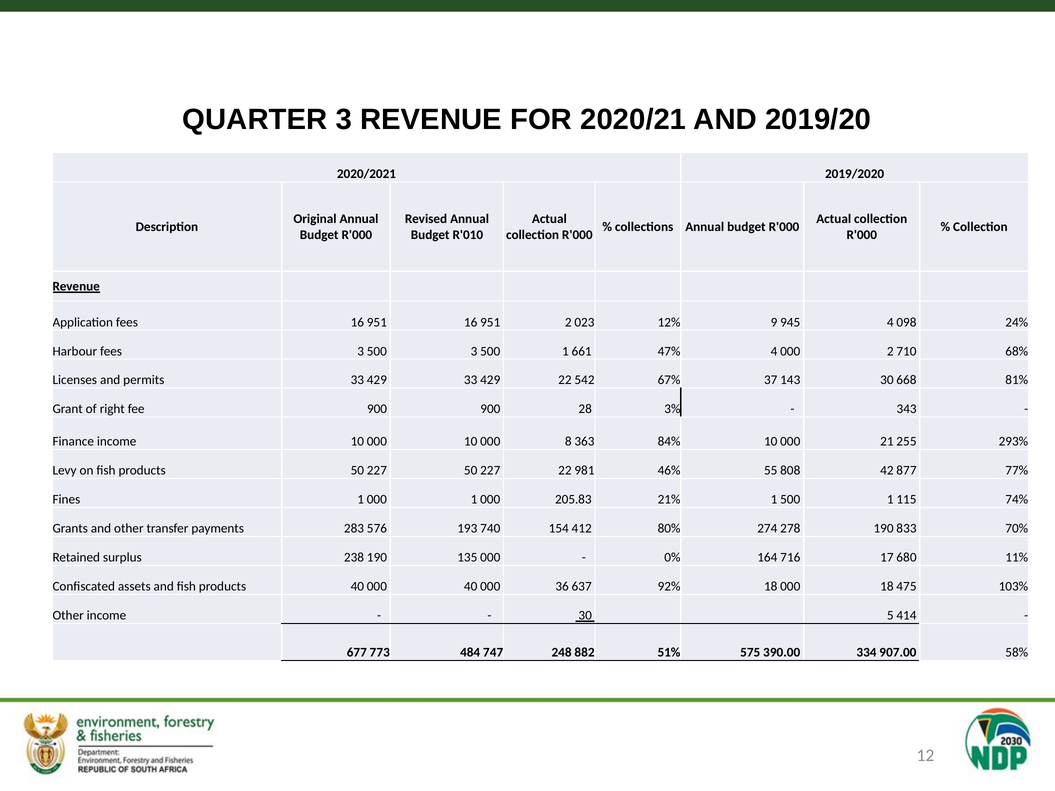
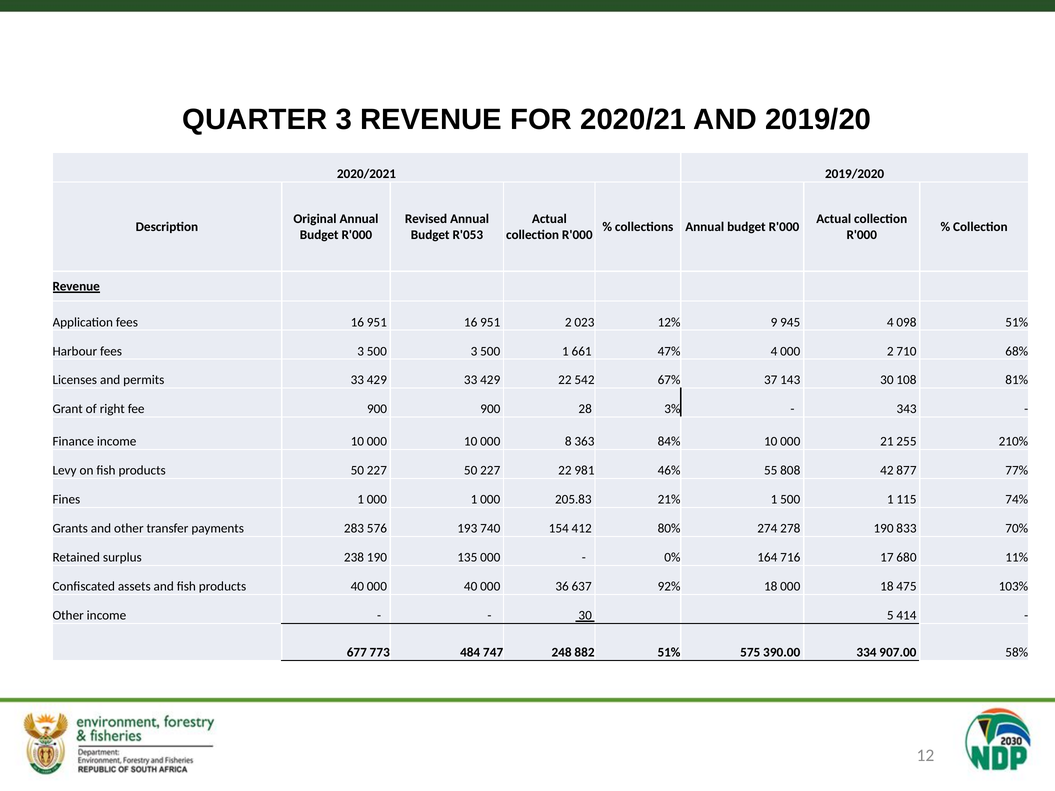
R'010: R'010 -> R'053 (468, 235)
098 24%: 24% -> 51% (1017, 322)
668: 668 -> 108 (906, 380)
293%: 293% -> 210% (1013, 442)
